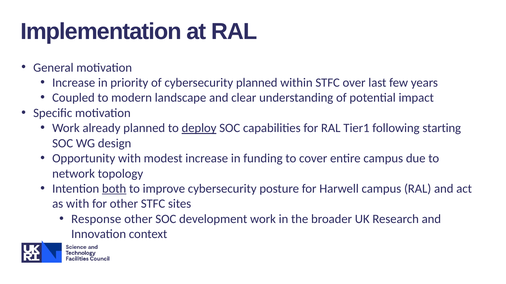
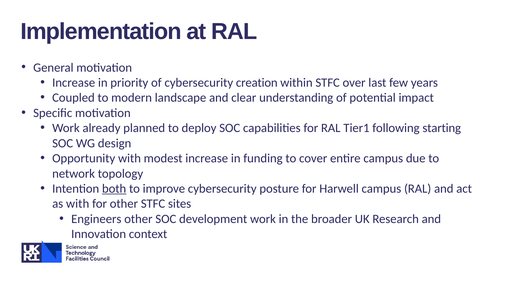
cybersecurity planned: planned -> creation (257, 83)
deploy underline: present -> none (199, 128)
Response: Response -> Engineers (96, 219)
